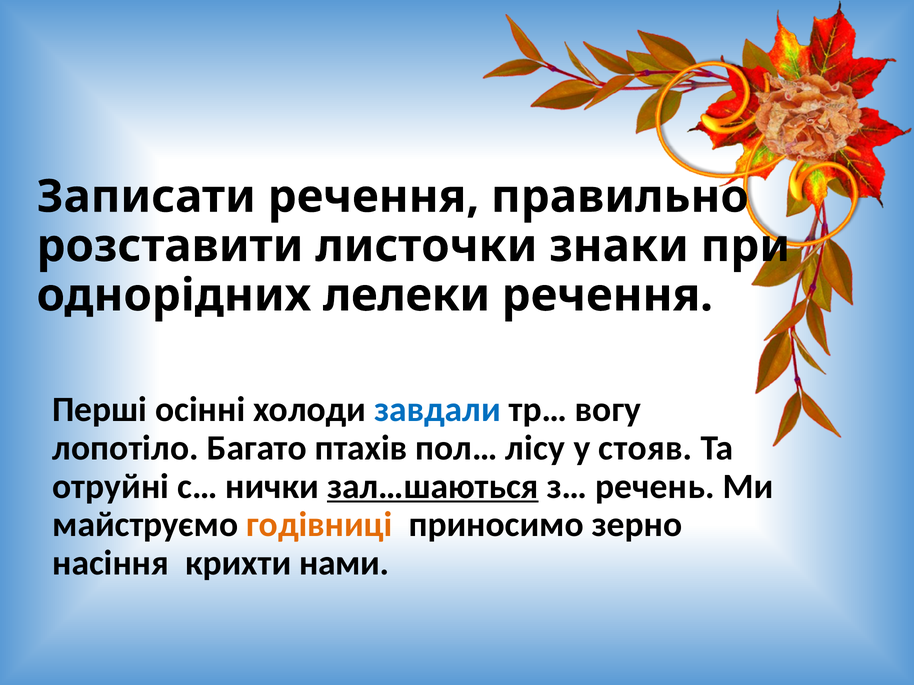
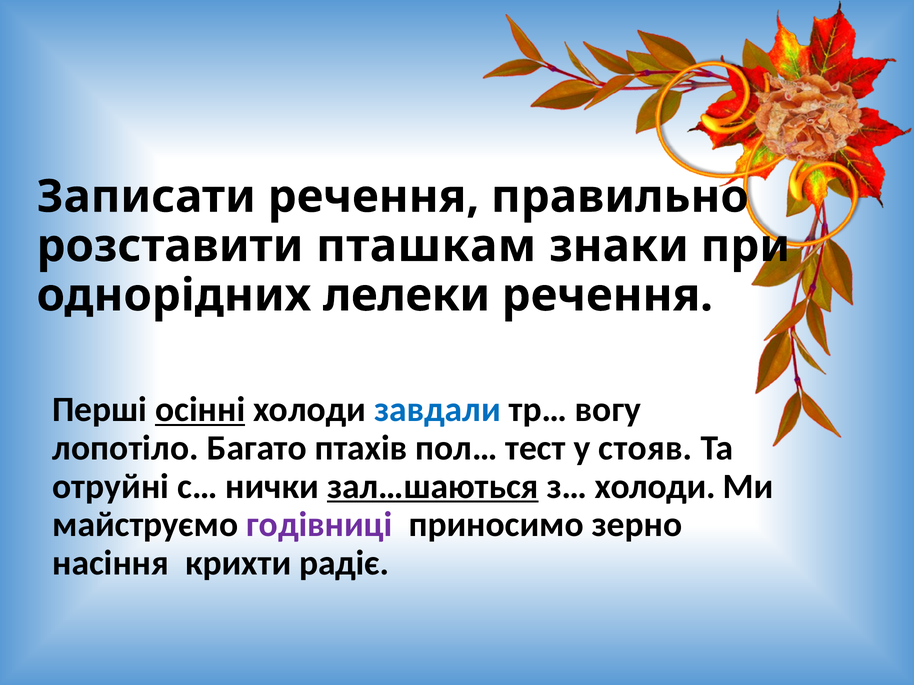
листочки: листочки -> пташкам (426, 246)
осінні underline: none -> present (200, 410)
лісу: лісу -> тест (535, 448)
з… речень: речень -> холоди (655, 487)
годівниці colour: orange -> purple (320, 525)
нами: нами -> радіє (344, 563)
